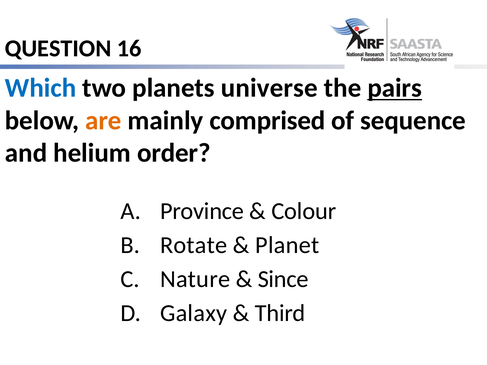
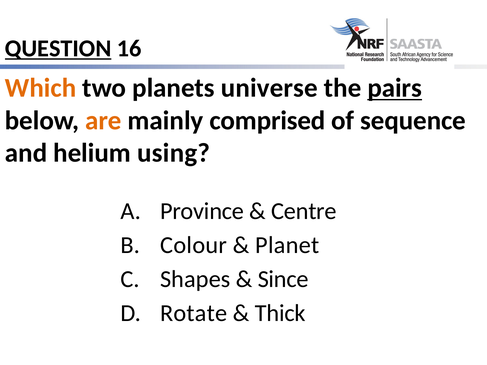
QUESTION underline: none -> present (58, 49)
Which colour: blue -> orange (41, 88)
order: order -> using (174, 153)
Colour: Colour -> Centre (304, 211)
Rotate: Rotate -> Colour (194, 245)
Nature: Nature -> Shapes (195, 279)
Galaxy: Galaxy -> Rotate (194, 313)
Third: Third -> Thick (280, 313)
